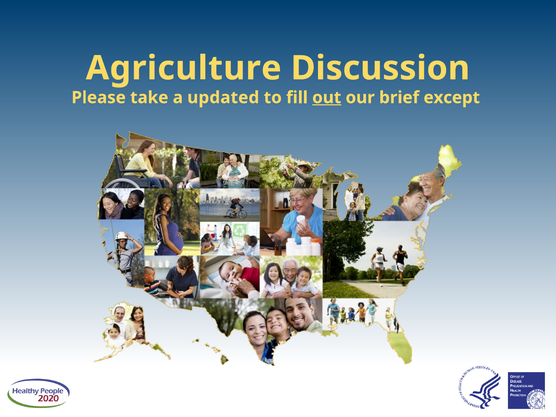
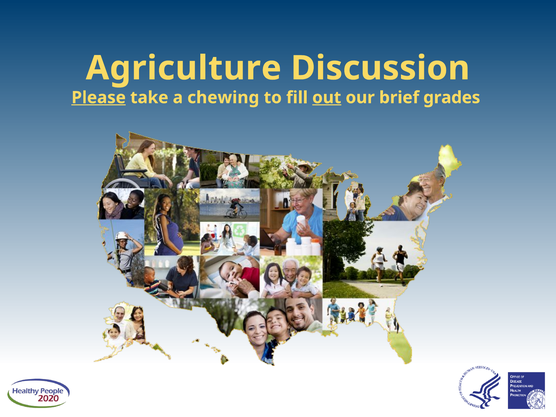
Please underline: none -> present (99, 98)
updated: updated -> chewing (223, 98)
except: except -> grades (452, 98)
